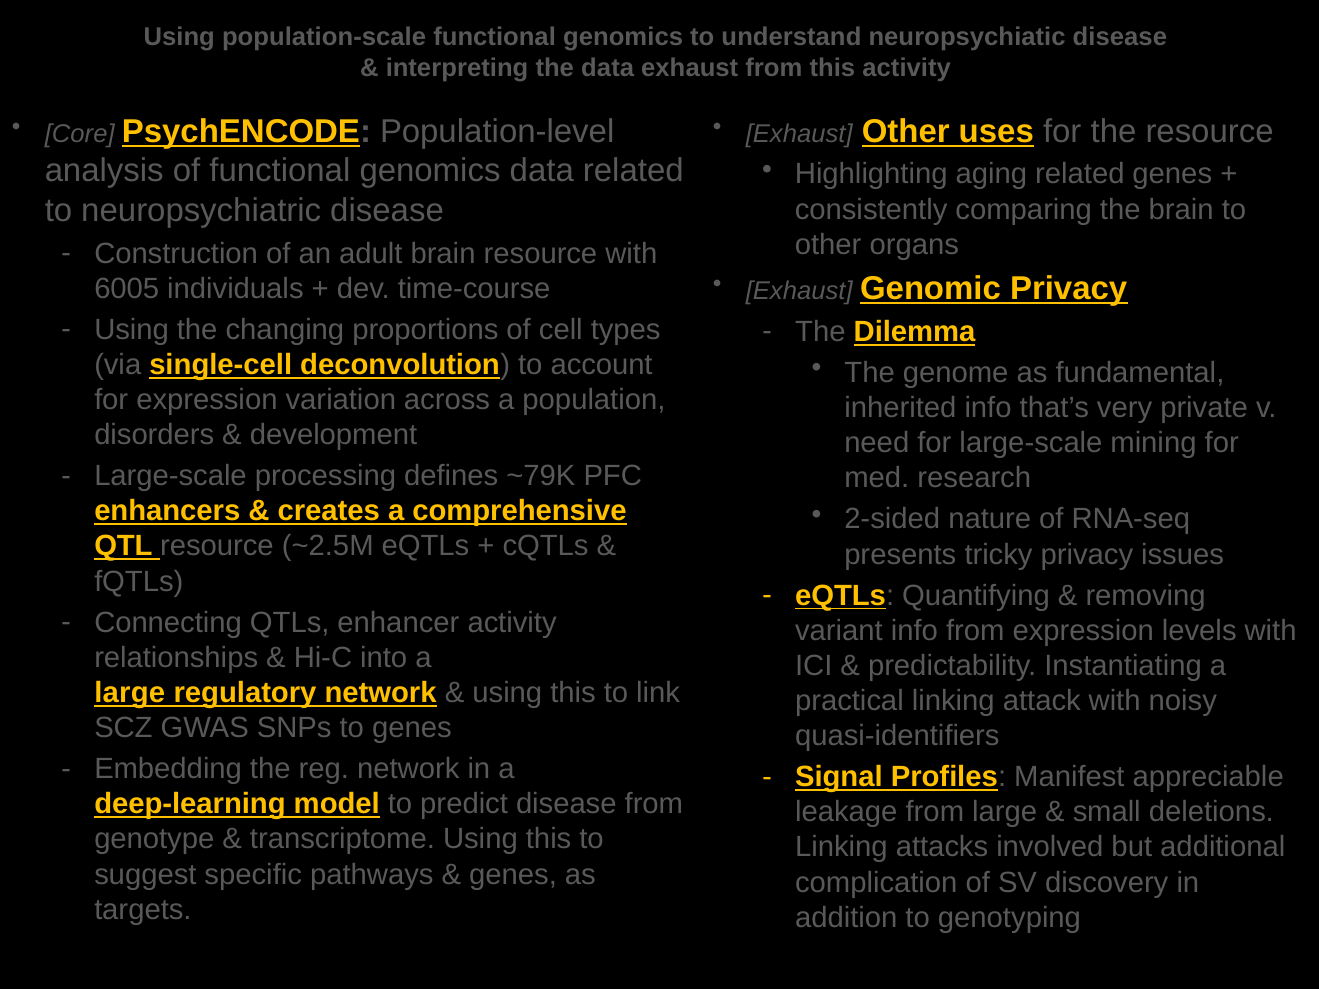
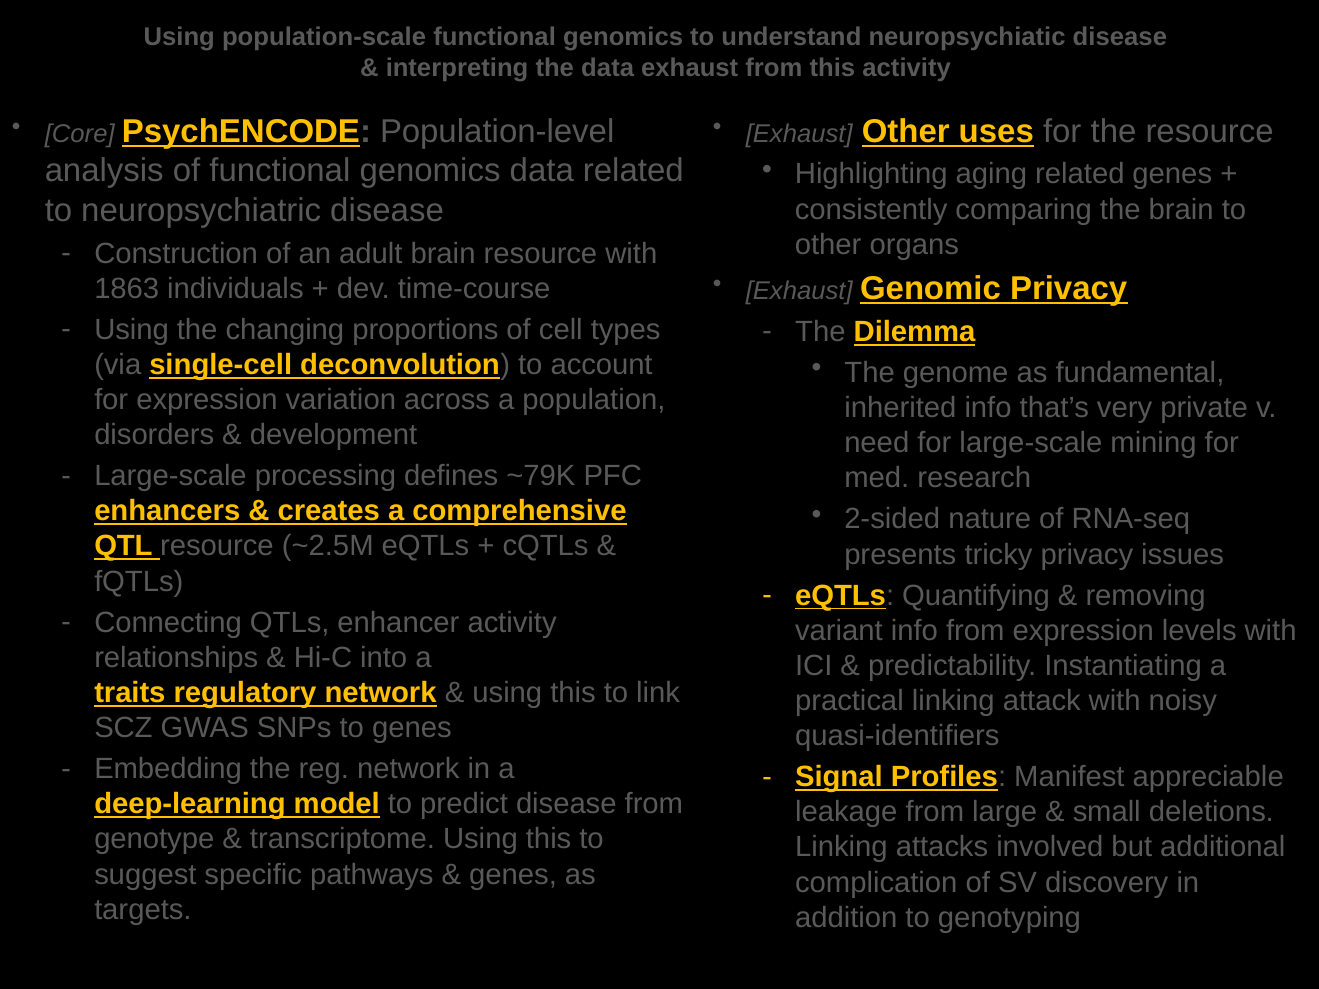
6005: 6005 -> 1863 (127, 289)
large: large -> traits (130, 693)
